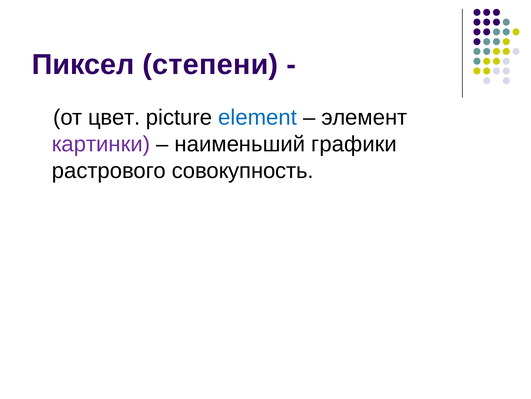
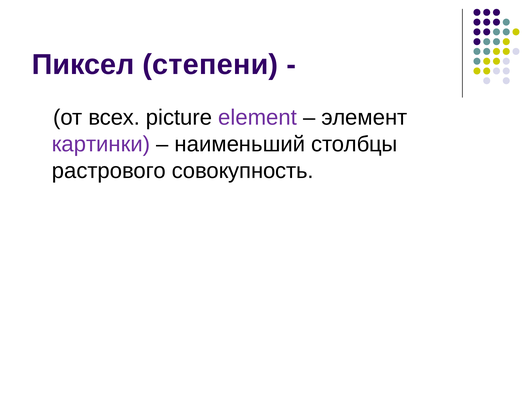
цвет: цвет -> всех (114, 117)
element colour: blue -> purple (258, 117)
графики: графики -> столбцы (354, 144)
